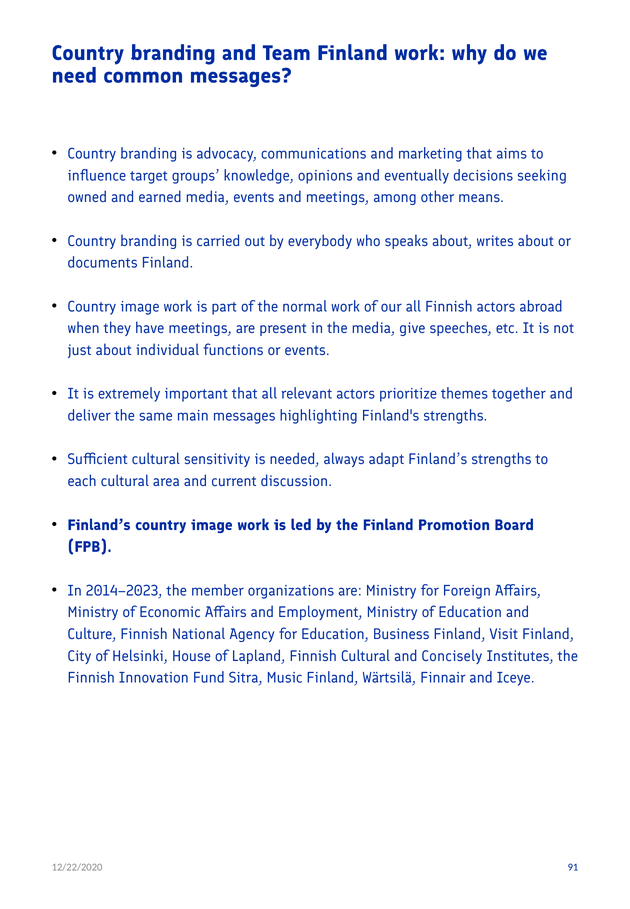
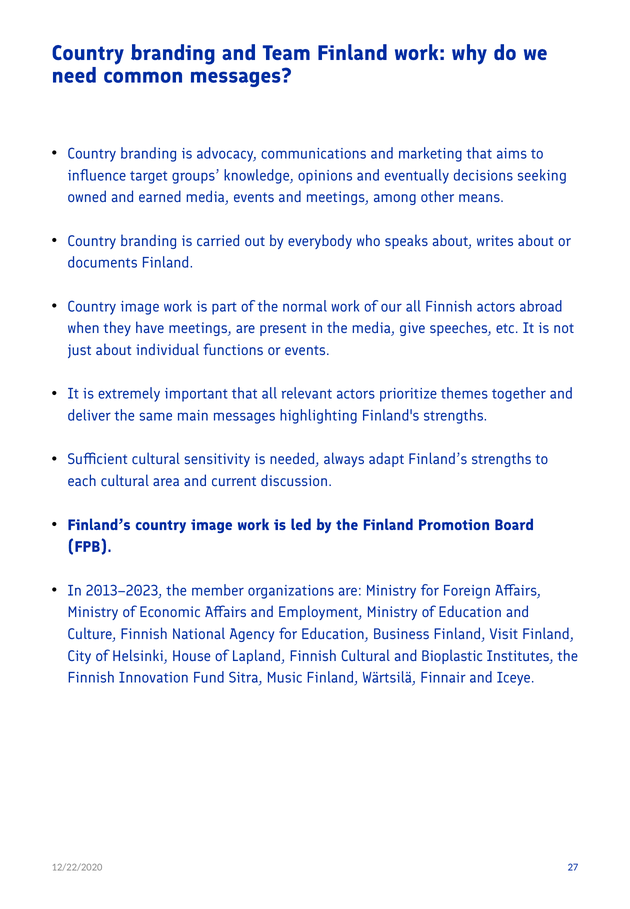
2014–2023: 2014–2023 -> 2013–2023 (124, 591)
Concisely: Concisely -> Bioplastic (452, 657)
91: 91 -> 27 (573, 868)
